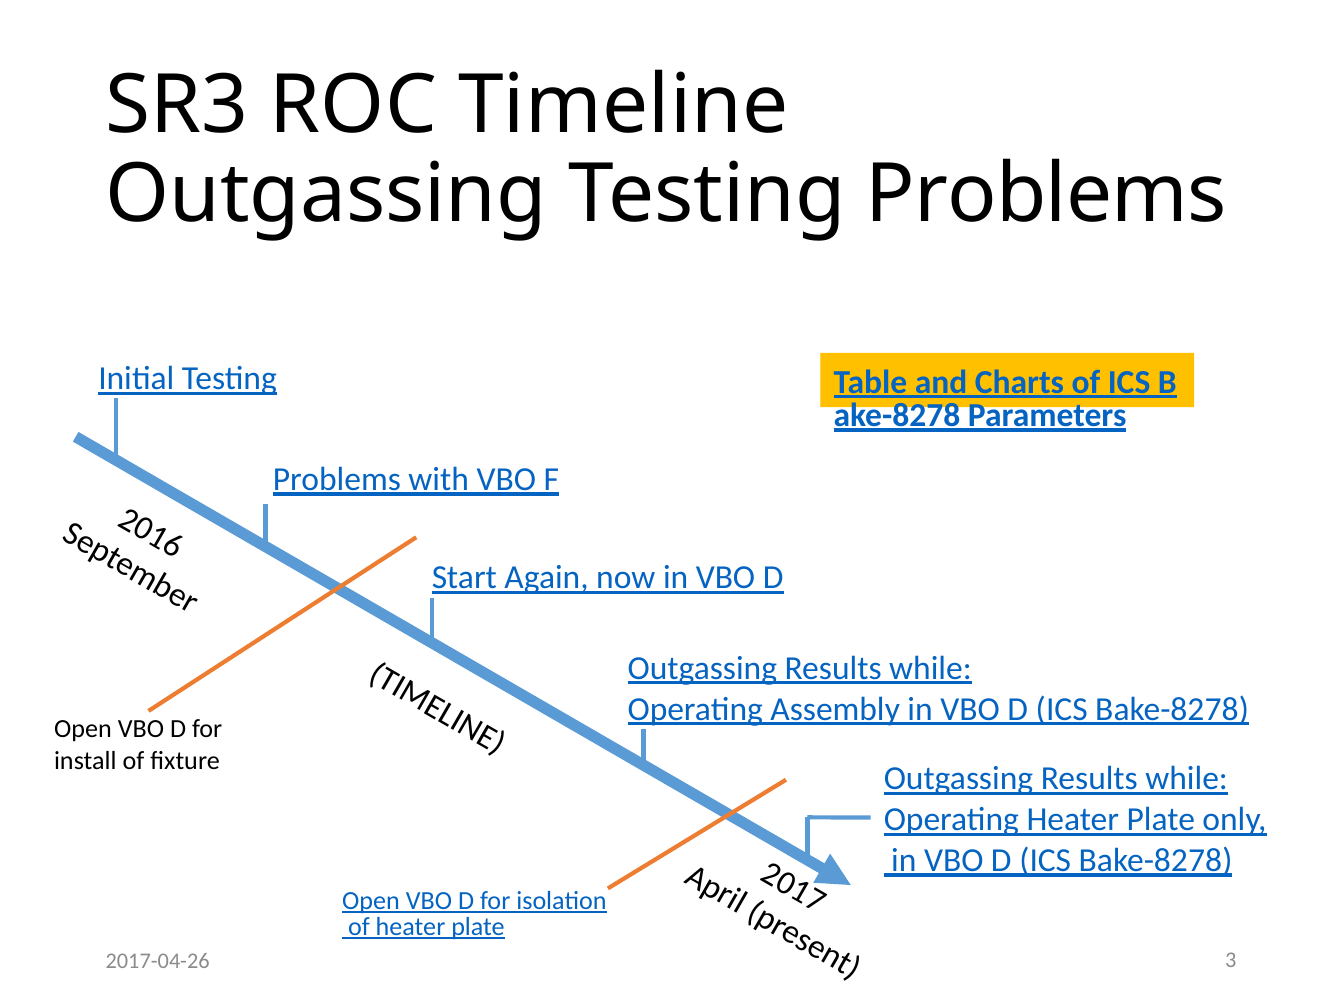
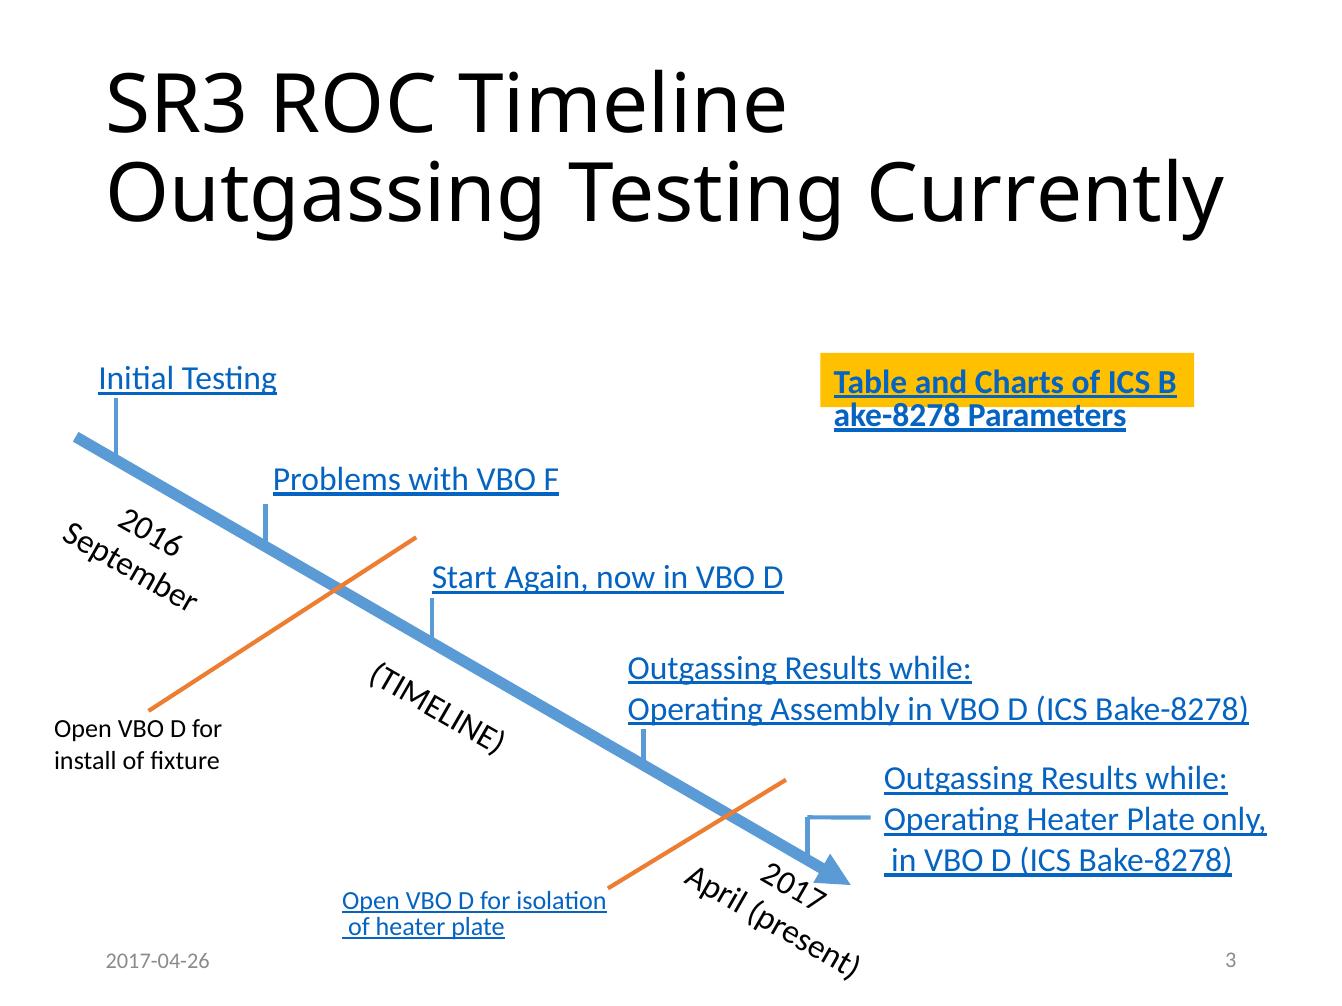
Outgassing Testing Problems: Problems -> Currently (1046, 195)
